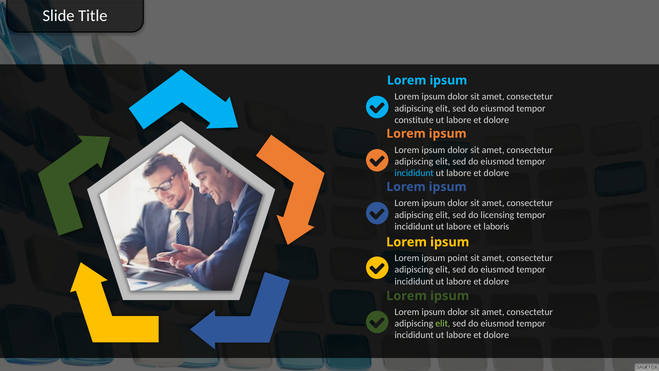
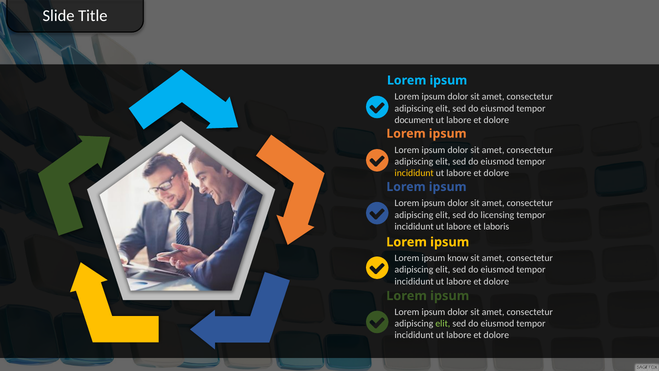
constitute: constitute -> document (414, 120)
incididunt colour: light blue -> yellow (414, 173)
point: point -> know (458, 258)
